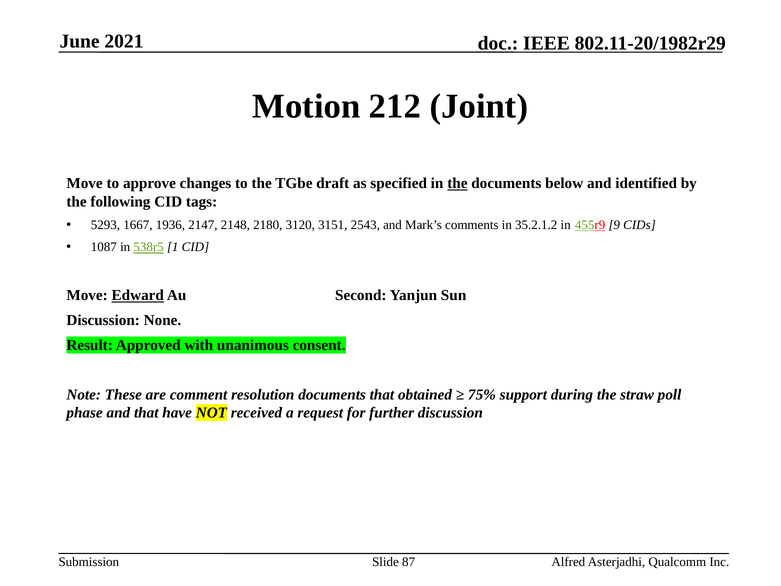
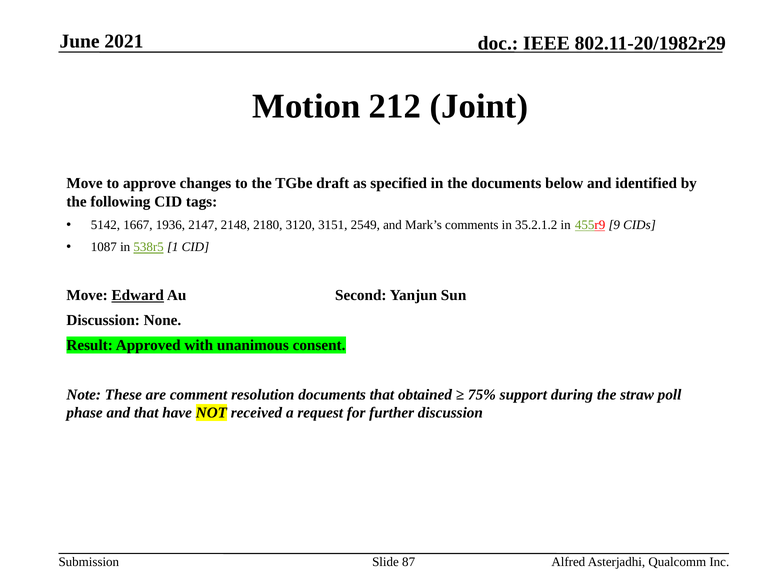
the underline: present -> none (457, 183)
5293: 5293 -> 5142 (105, 225)
2543: 2543 -> 2549 (365, 225)
